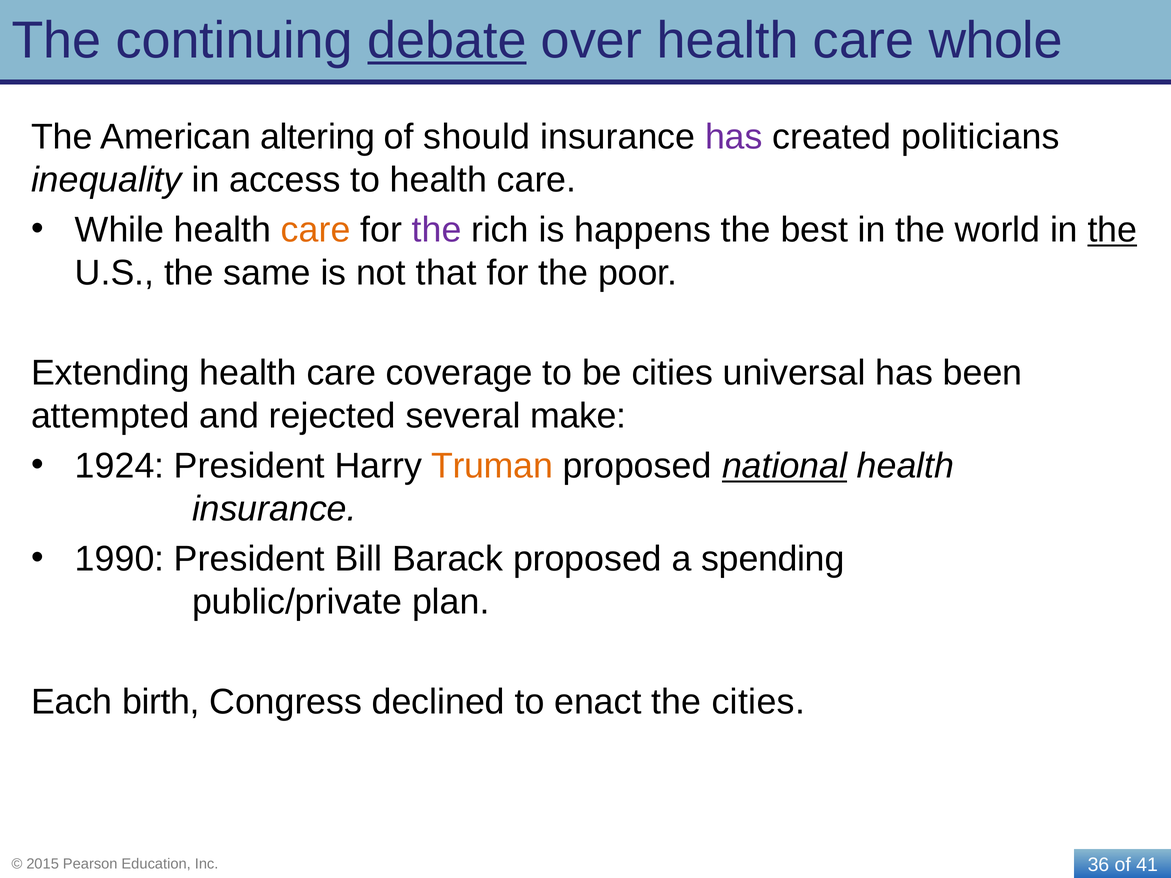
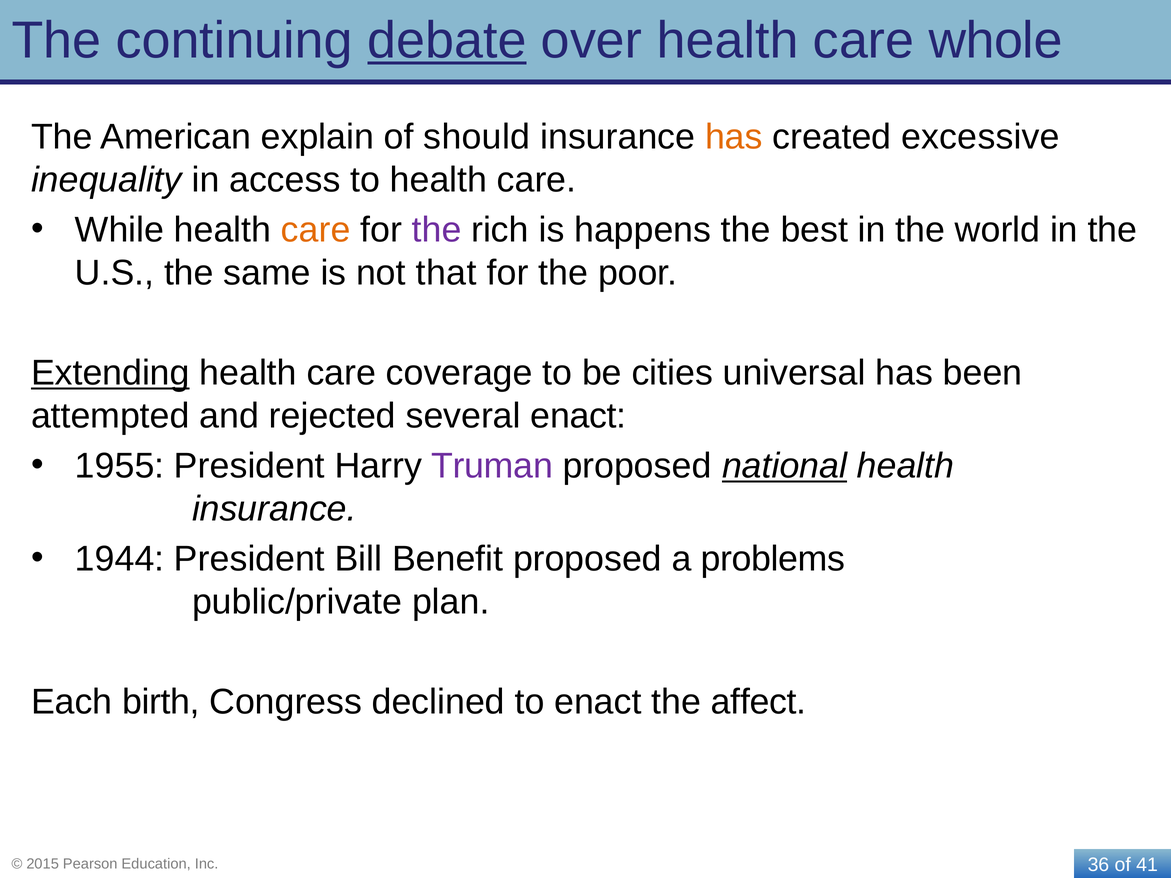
altering: altering -> explain (317, 137)
has colour: purple -> orange (734, 137)
politicians: politicians -> excessive (980, 137)
the underline: present -> none (1112, 230)
Extending underline: none -> present (110, 373)
several make: make -> enact (578, 416)
1924: 1924 -> 1955 (120, 466)
Truman colour: orange -> purple (492, 466)
1990: 1990 -> 1944 (120, 559)
Barack: Barack -> Benefit (448, 559)
spending: spending -> problems (773, 559)
the cities: cities -> affect (759, 702)
